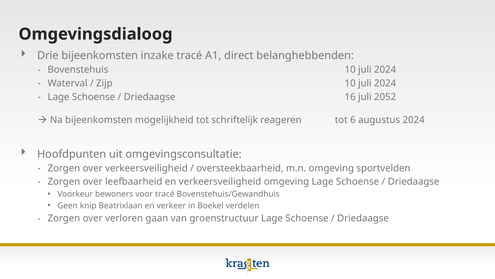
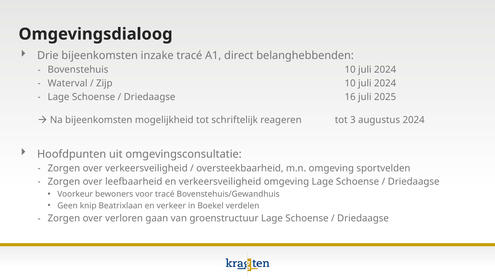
2052: 2052 -> 2025 (385, 97)
6: 6 -> 3 (353, 120)
